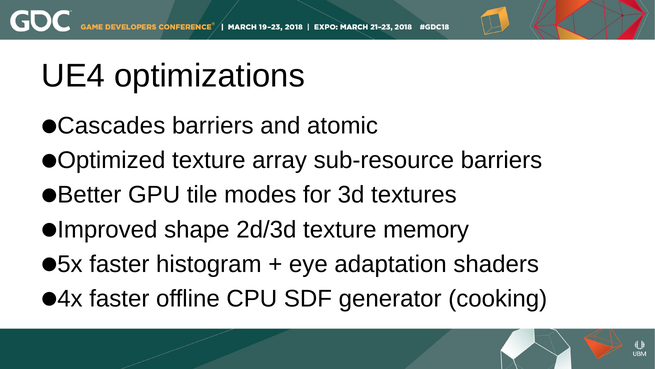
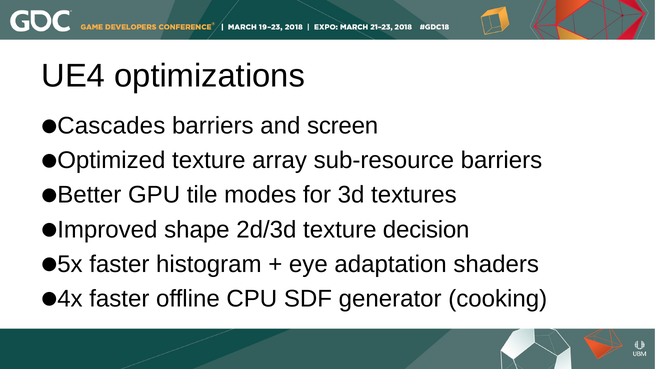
atomic: atomic -> screen (343, 126)
memory: memory -> decision (426, 229)
